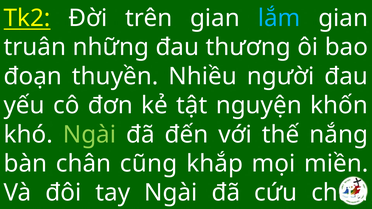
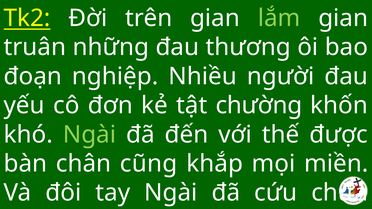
lắm colour: light blue -> light green (279, 18)
thuyền: thuyền -> nghiệp (115, 76)
nguyện: nguyện -> chường (259, 106)
nắng: nắng -> được (339, 135)
